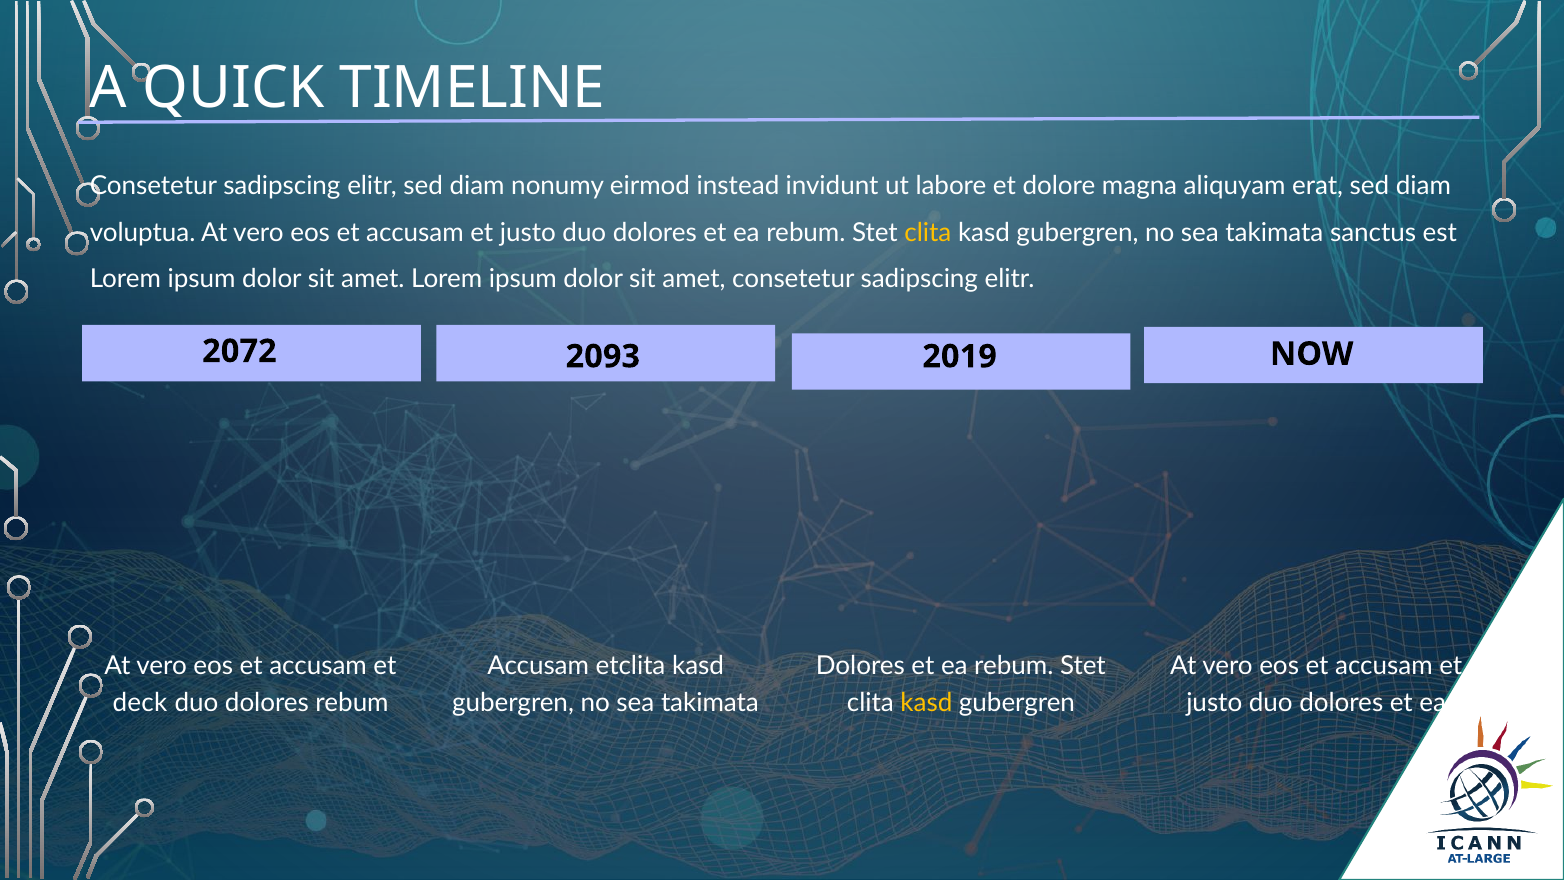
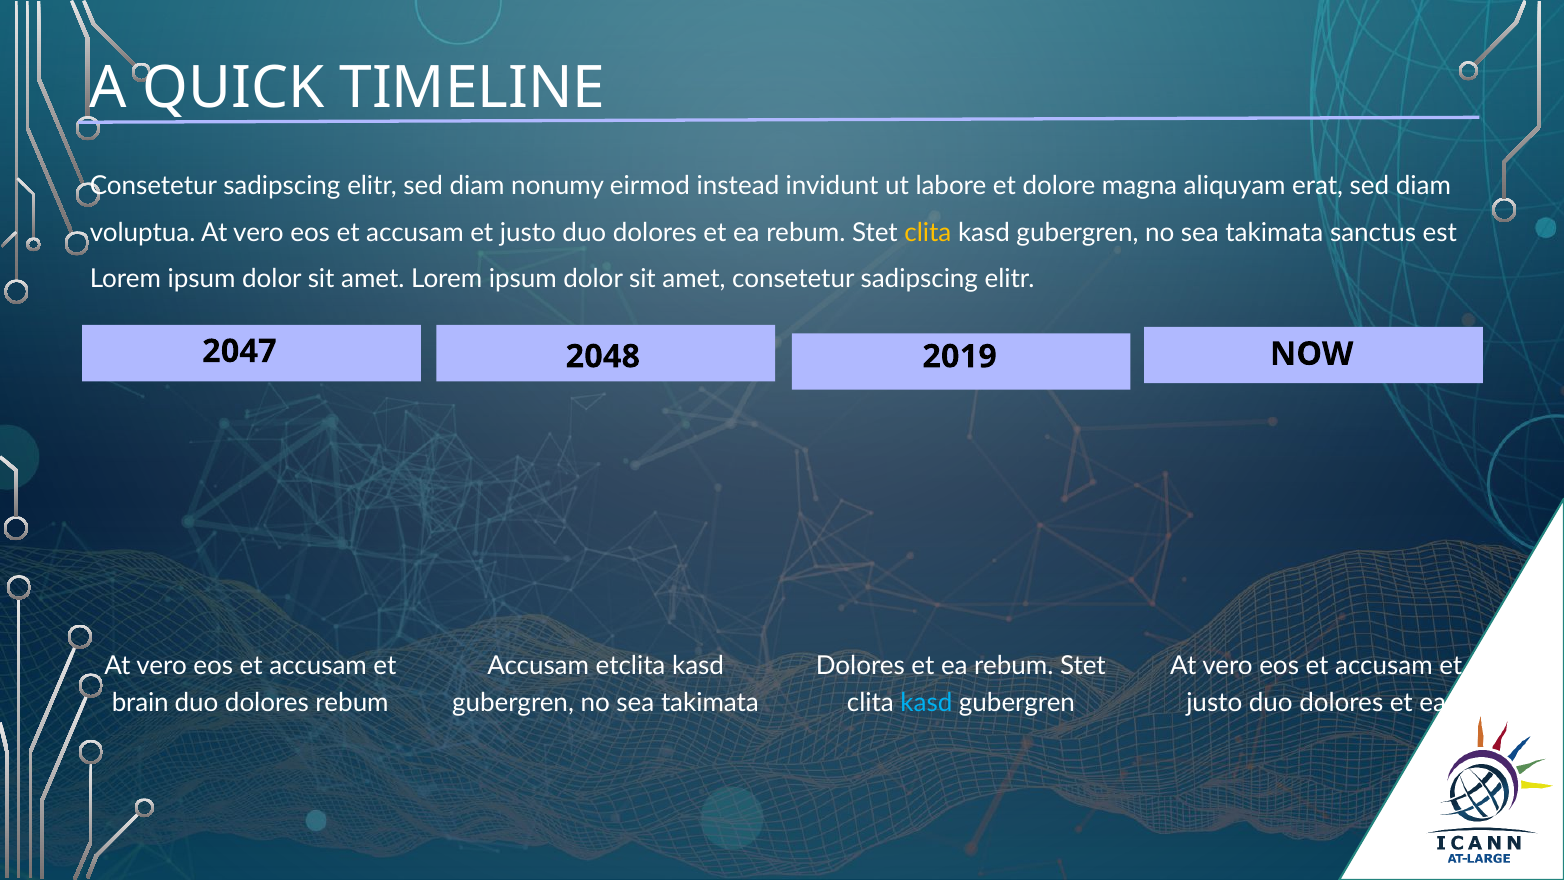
2072: 2072 -> 2047 (239, 351)
2093: 2093 -> 2048 (603, 356)
deck: deck -> brain (140, 703)
kasd colour: yellow -> light blue (926, 703)
